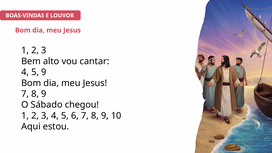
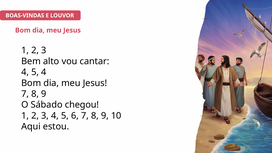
5 9: 9 -> 4 (44, 72)
